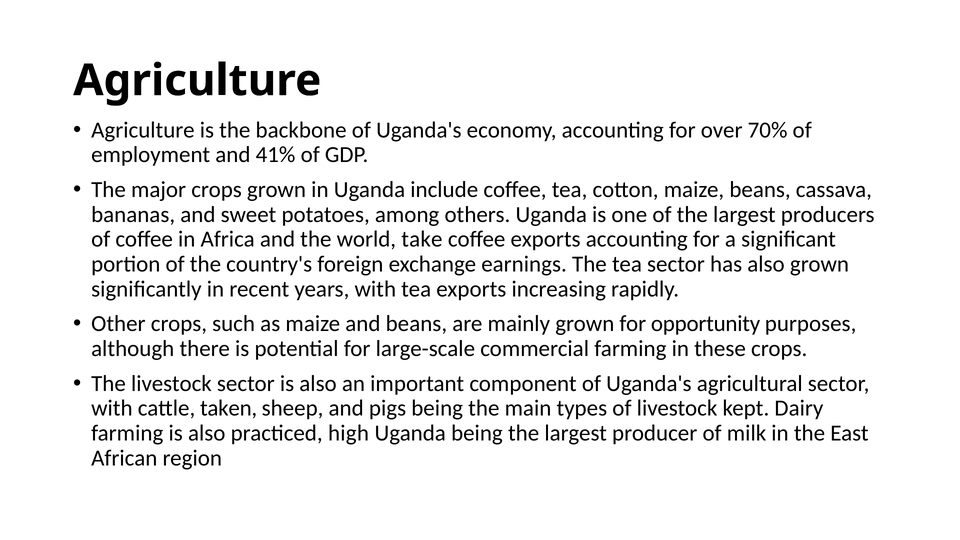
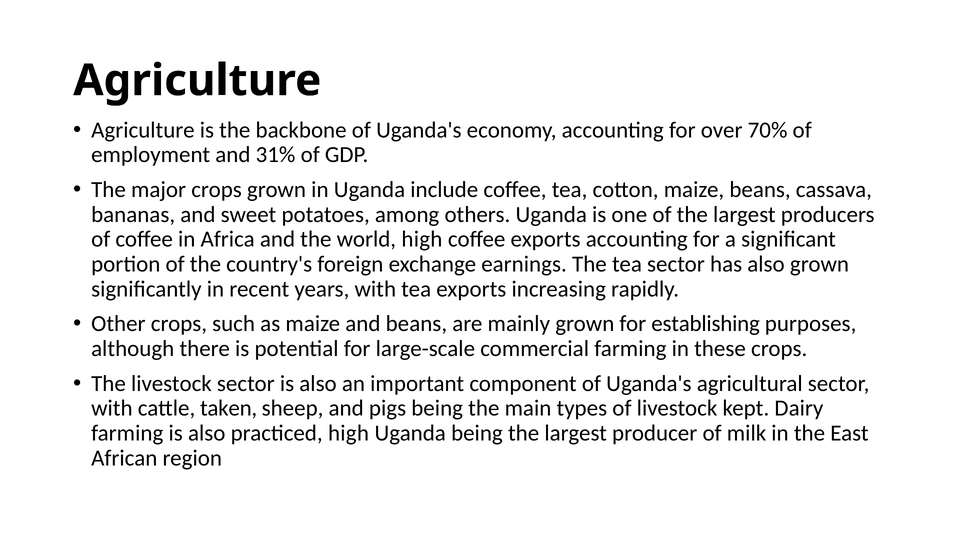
41%: 41% -> 31% (276, 155)
world take: take -> high (422, 239)
opportunity: opportunity -> establishing (706, 324)
